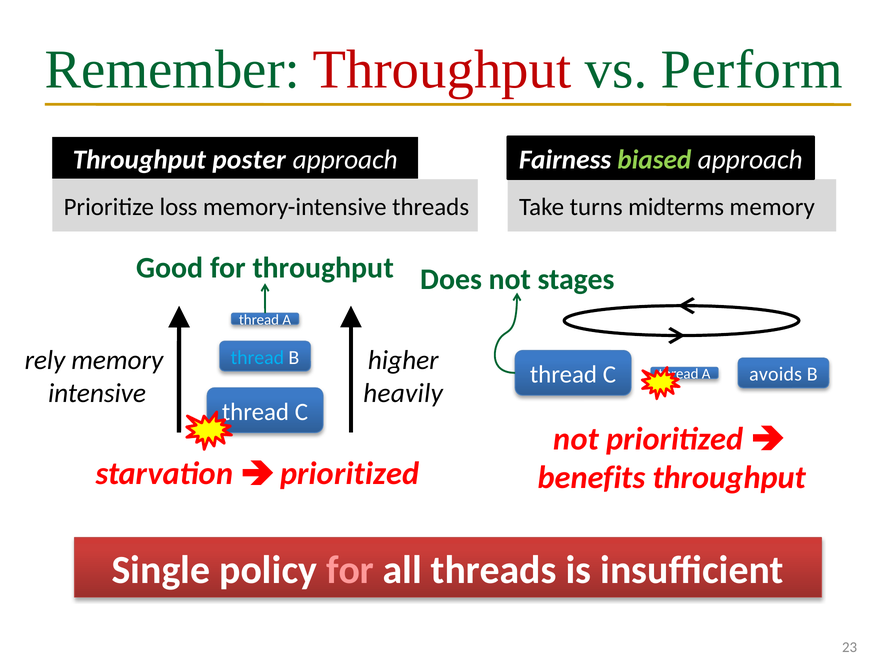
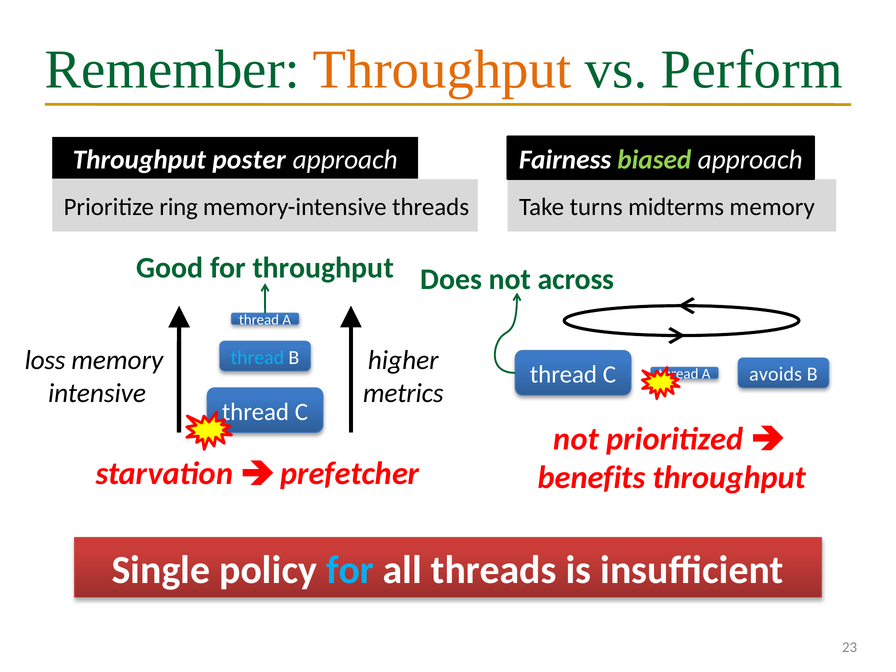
Throughput colour: red -> orange (442, 70)
loss: loss -> ring (179, 207)
stages: stages -> across (576, 279)
rely: rely -> loss (45, 360)
heavily: heavily -> metrics (403, 393)
prioritized: prioritized -> prefetcher (350, 474)
for colour: pink -> light blue (350, 570)
